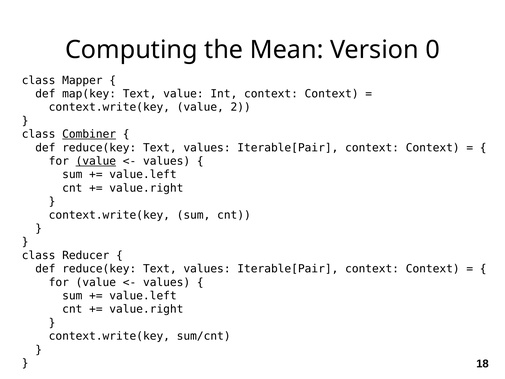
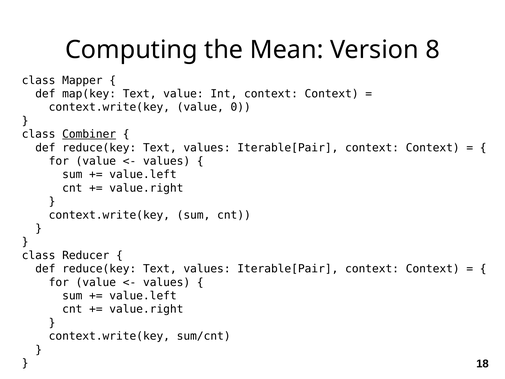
0: 0 -> 8 (433, 50)
2: 2 -> 0 (241, 107)
value underline: present -> none (96, 161)
